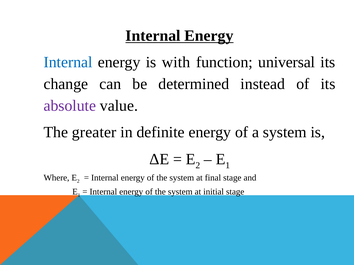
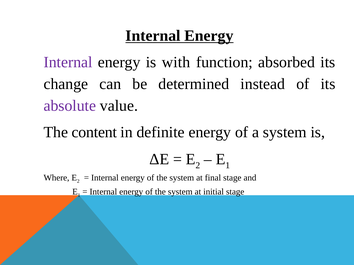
Internal colour: blue -> purple (68, 62)
universal: universal -> absorbed (287, 62)
greater: greater -> content (94, 132)
